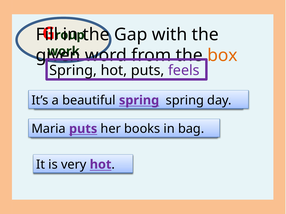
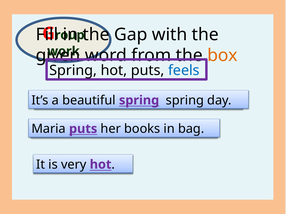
feels colour: purple -> blue (184, 71)
